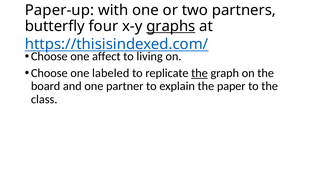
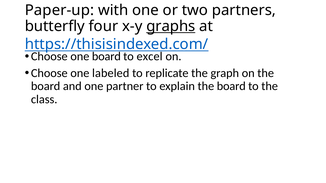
one affect: affect -> board (106, 57)
living: living -> excel (150, 57)
the underline: present -> none (199, 73)
explain the paper: paper -> board (231, 86)
